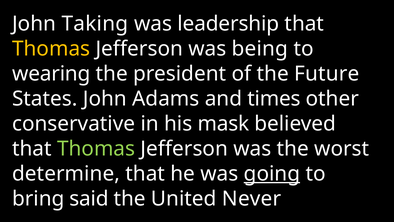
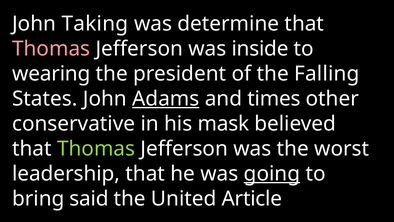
leadership: leadership -> determine (228, 24)
Thomas colour: yellow -> pink (51, 49)
being: being -> inside (260, 49)
Future: Future -> Falling (327, 74)
Adams underline: none -> present (166, 99)
determine: determine -> leadership (66, 173)
Never: Never -> Article (252, 198)
